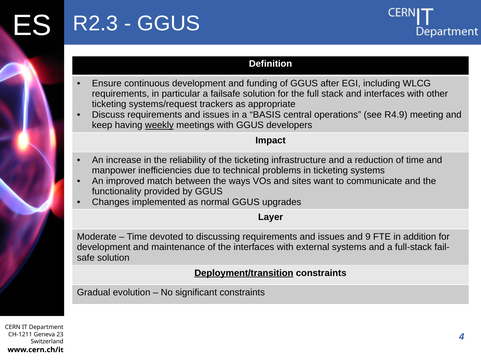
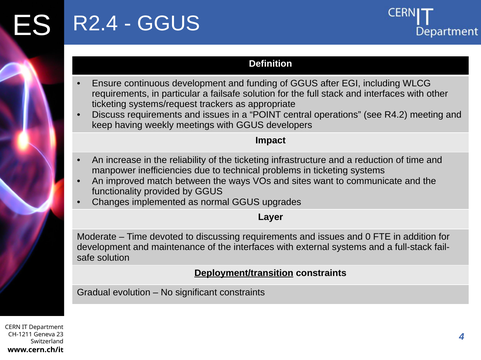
R2.3: R2.3 -> R2.4 (96, 24)
BASIS: BASIS -> POINT (265, 115)
R4.9: R4.9 -> R4.2 (396, 115)
weekly underline: present -> none (159, 125)
9: 9 -> 0 (368, 237)
